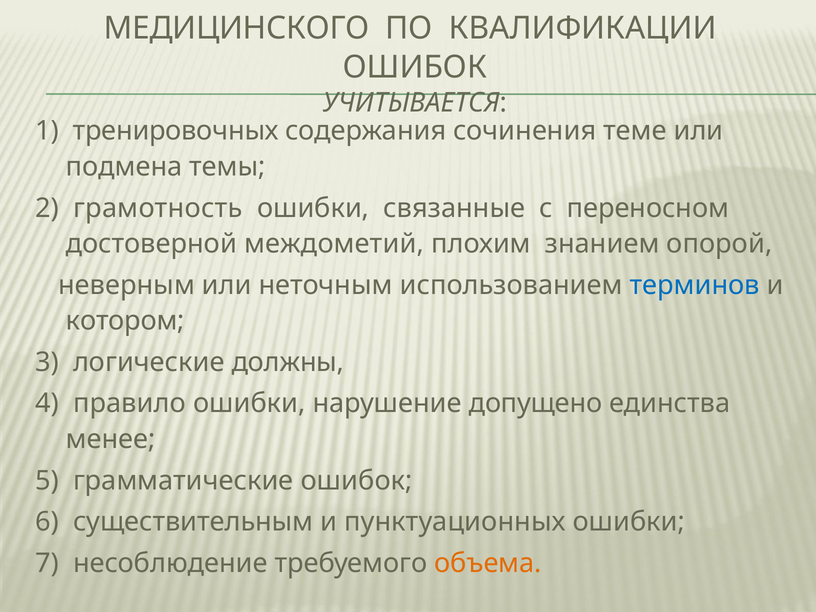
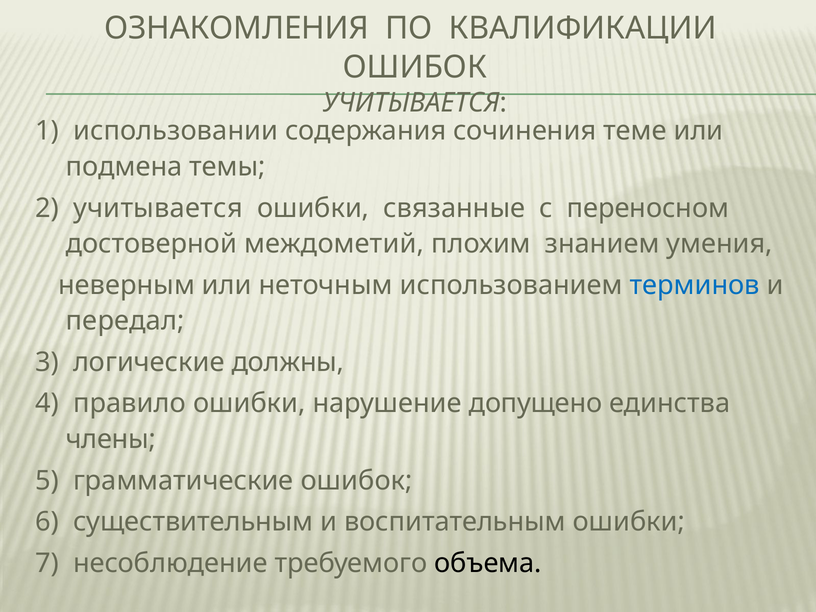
МЕДИЦИНСКОГО: МЕДИЦИНСКОГО -> ОЗНАКОМЛЕНИЯ (237, 28)
тренировочных: тренировочных -> использовании (176, 131)
2 грамотность: грамотность -> учитывается (158, 208)
опорой: опорой -> умения (719, 244)
котором: котором -> передал (125, 321)
менее: менее -> члены (111, 439)
пунктуационных: пунктуационных -> воспитательным (455, 522)
объема colour: orange -> black (488, 563)
